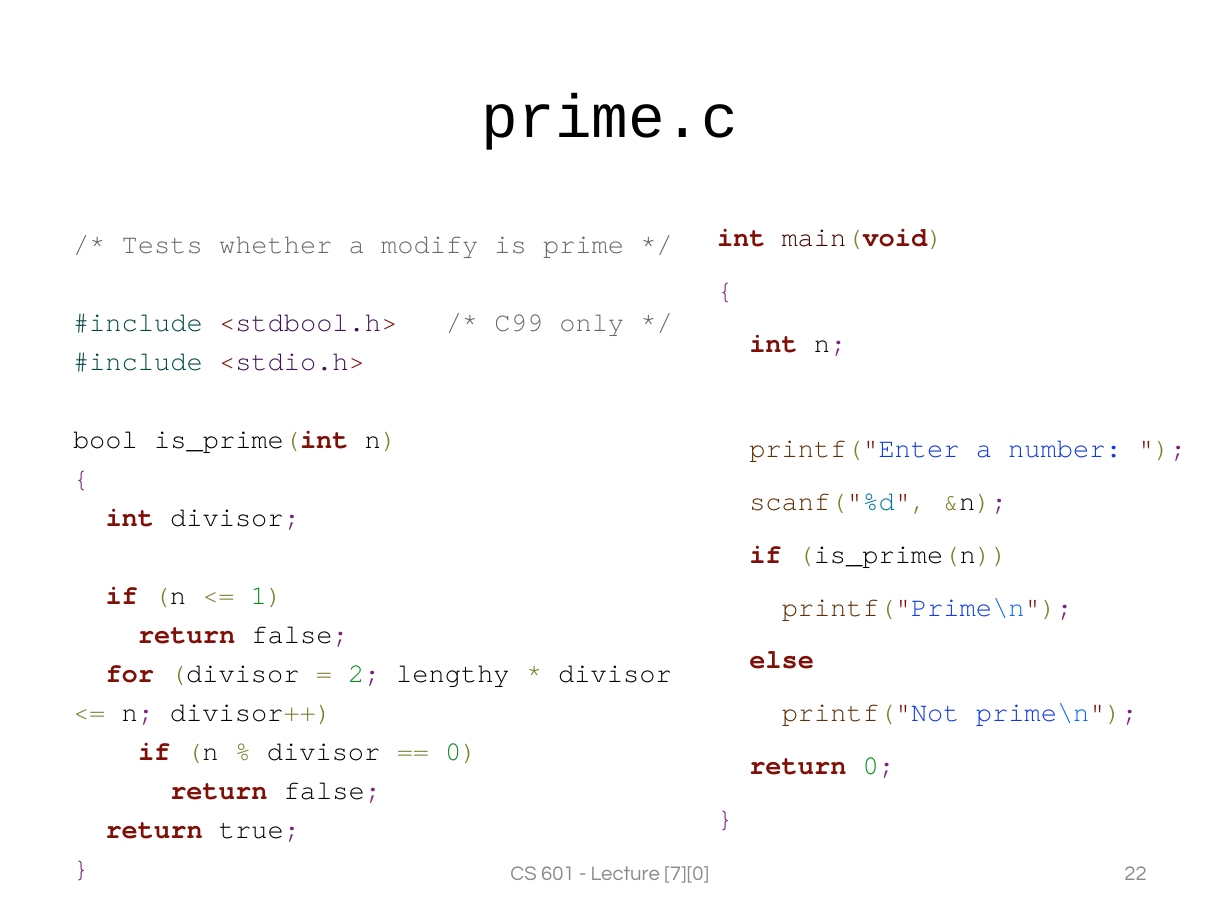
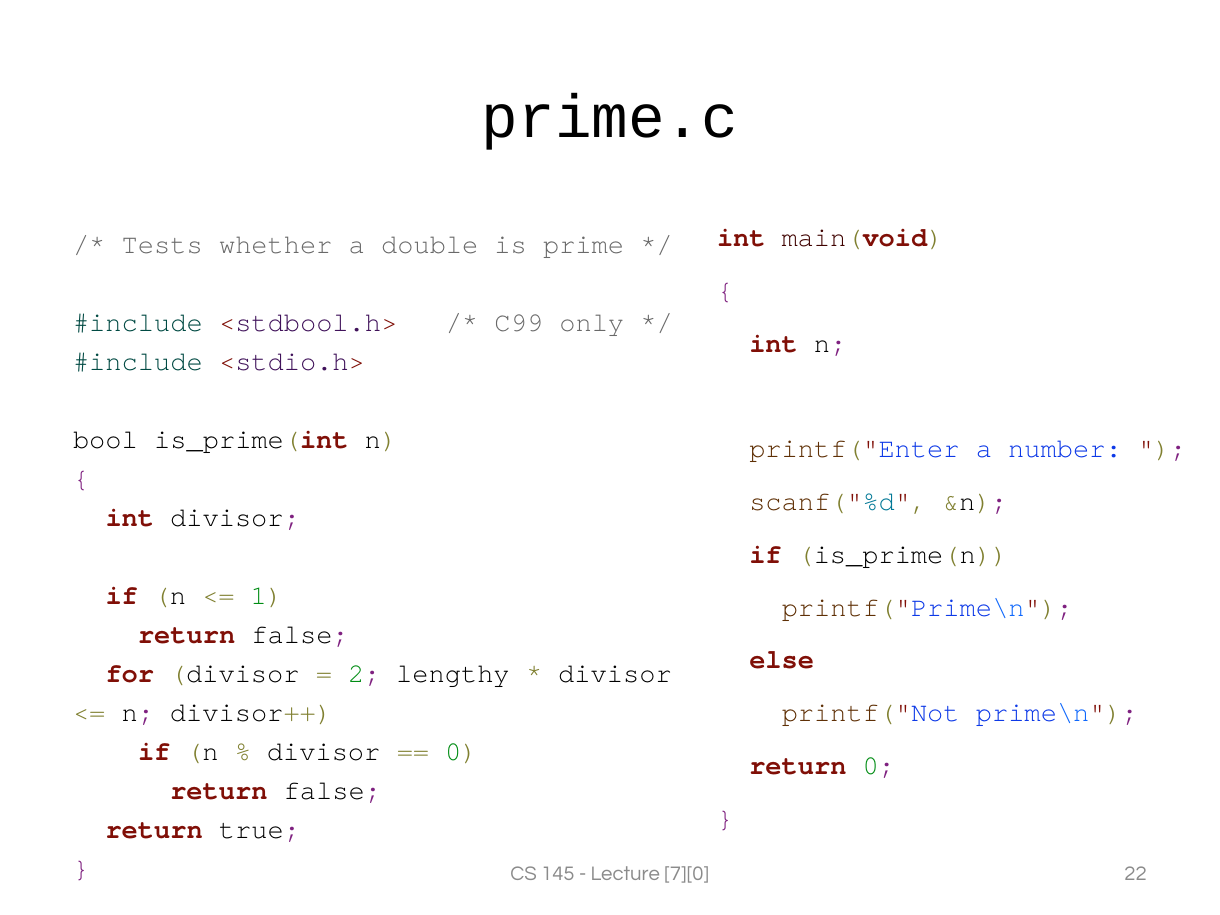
modify: modify -> double (430, 244)
601: 601 -> 145 (558, 874)
